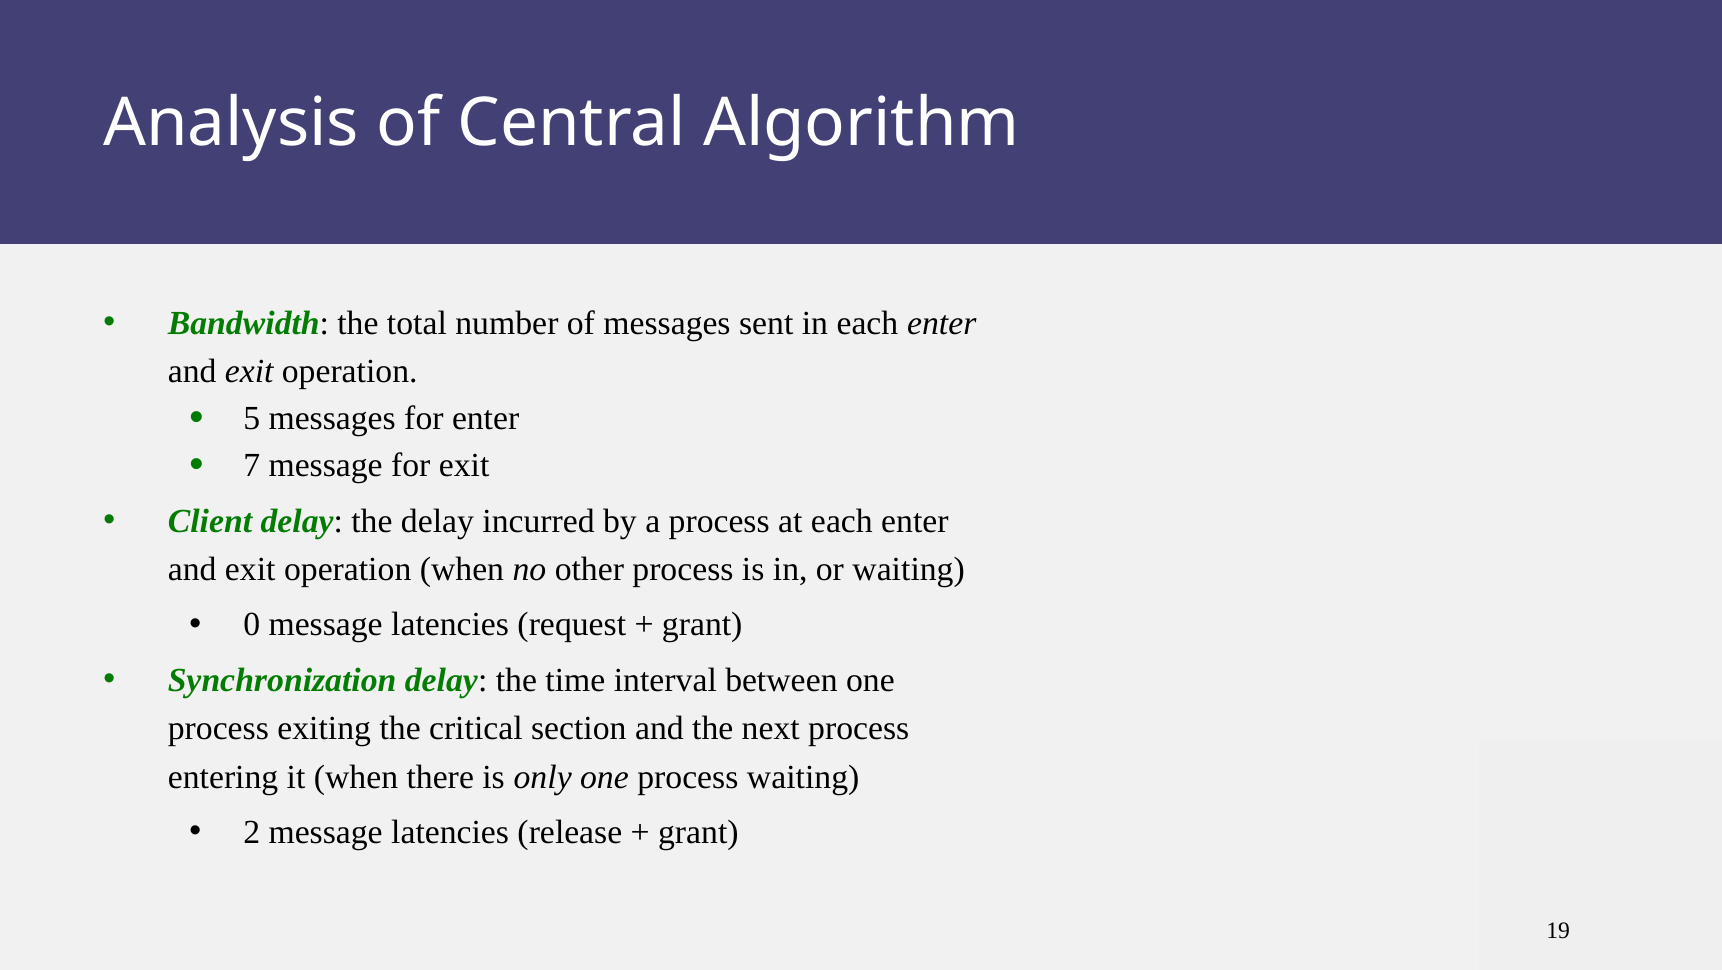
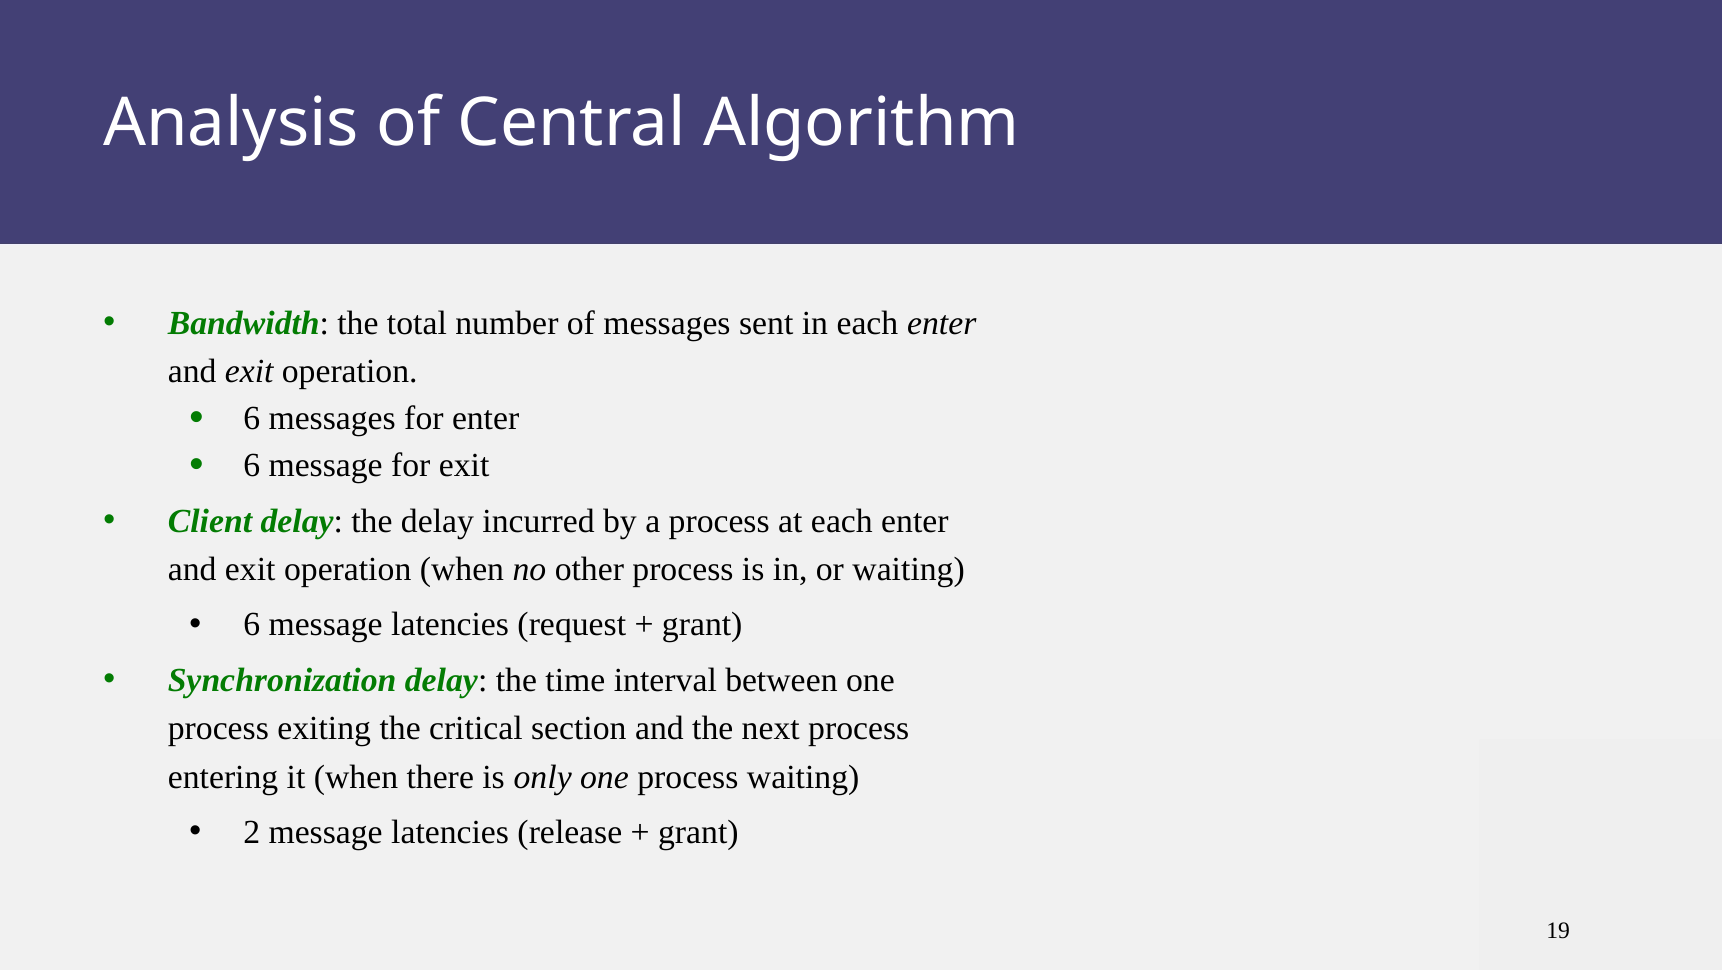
5: 5 -> 6 (252, 419)
7: 7 -> 6 (252, 466)
0: 0 -> 6 (252, 625)
